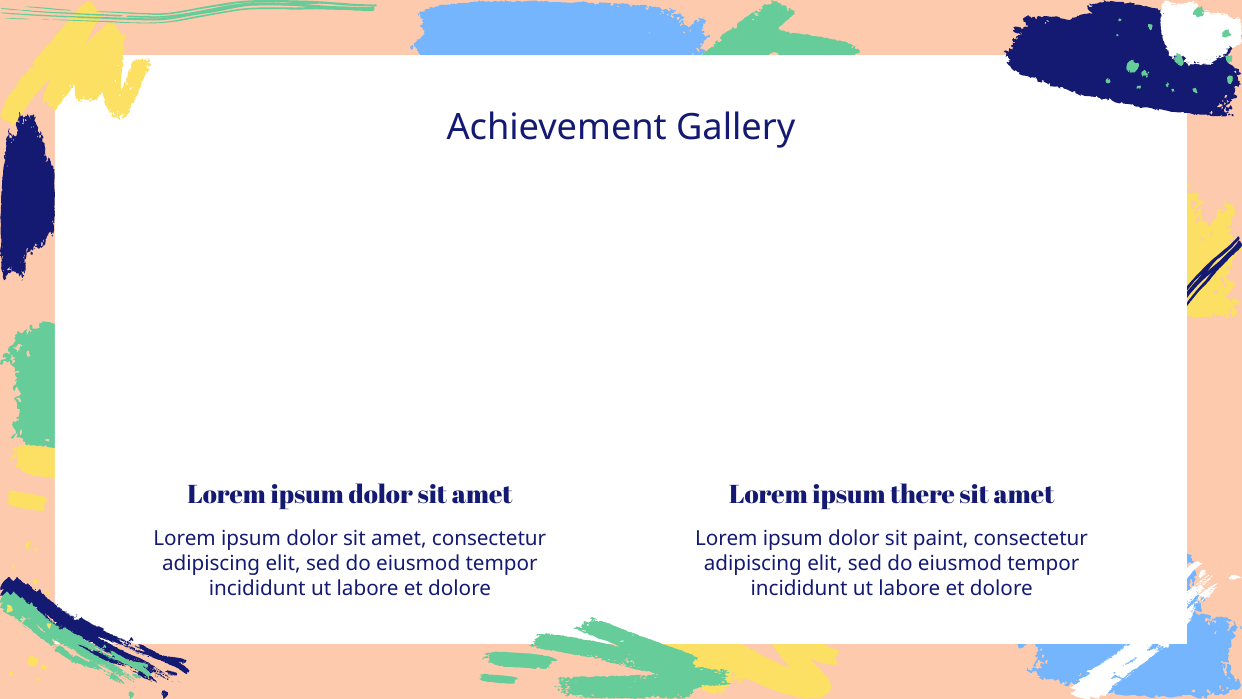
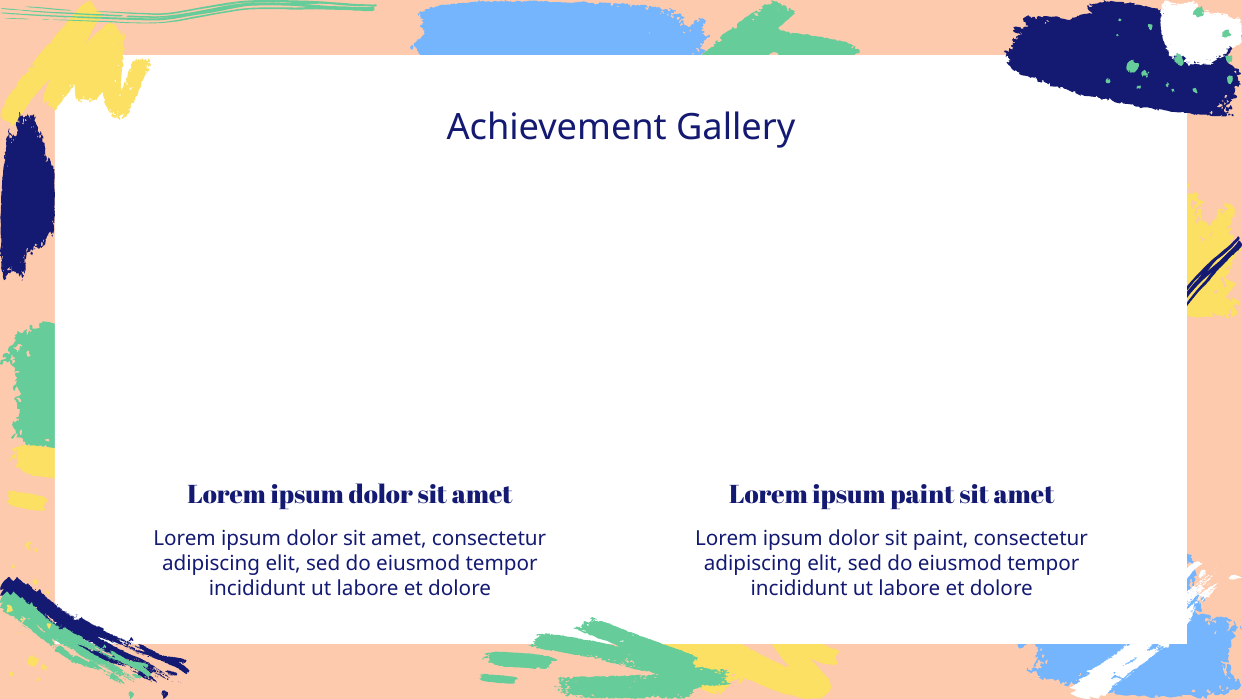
ipsum there: there -> paint (922, 495)
